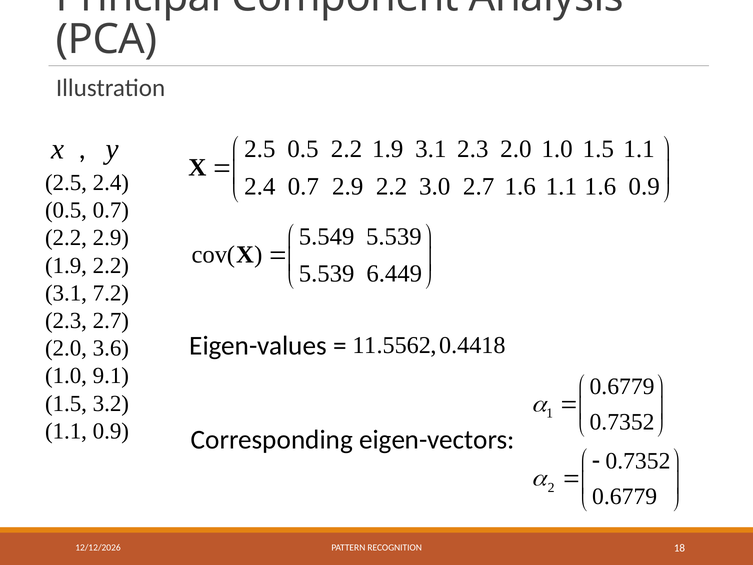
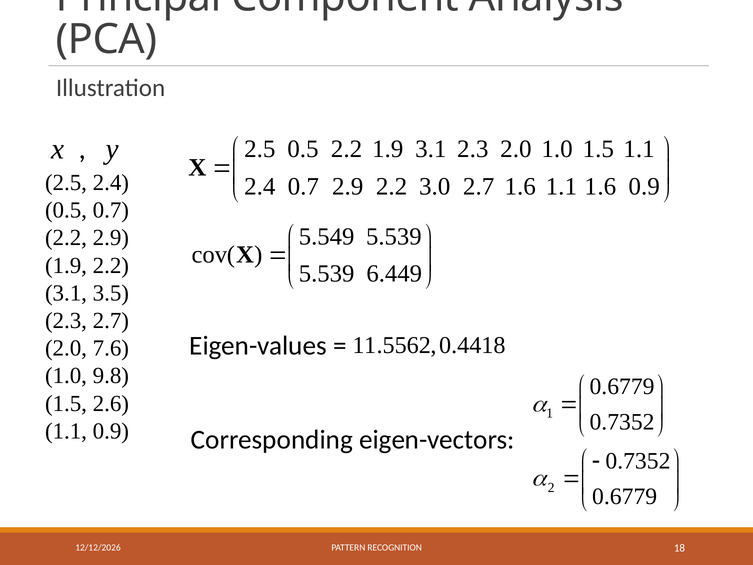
7.2: 7.2 -> 3.5 (111, 293)
3.6: 3.6 -> 7.6 (111, 348)
9.1: 9.1 -> 9.8 (111, 376)
3.2: 3.2 -> 2.6 (111, 403)
